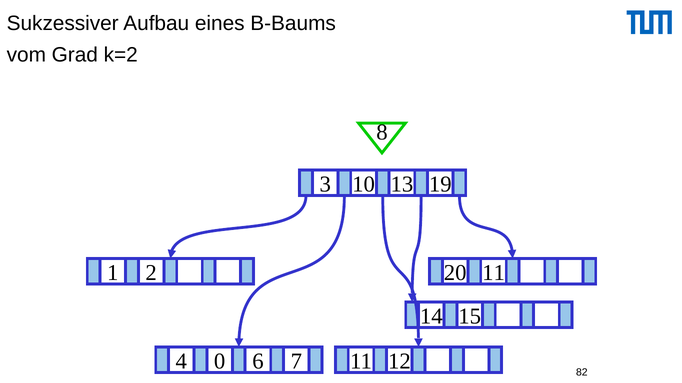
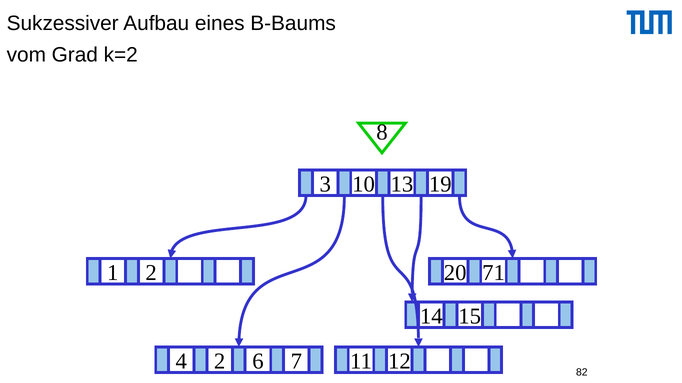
20 11: 11 -> 71 (494, 273)
4 0: 0 -> 2 (220, 362)
